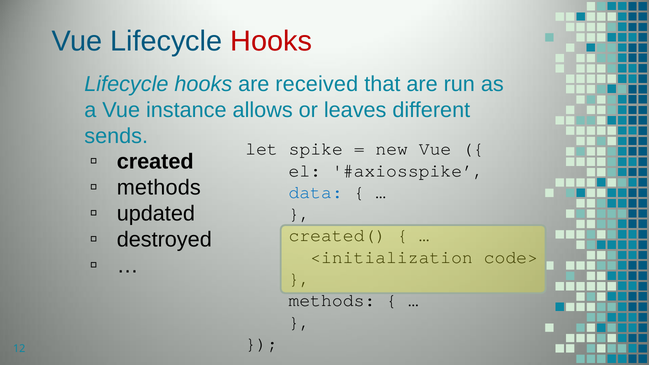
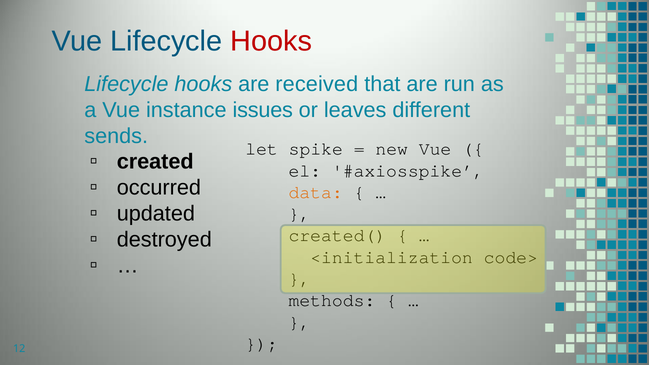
allows: allows -> issues (263, 110)
methods: methods -> occurred (159, 188)
data colour: blue -> orange (316, 192)
